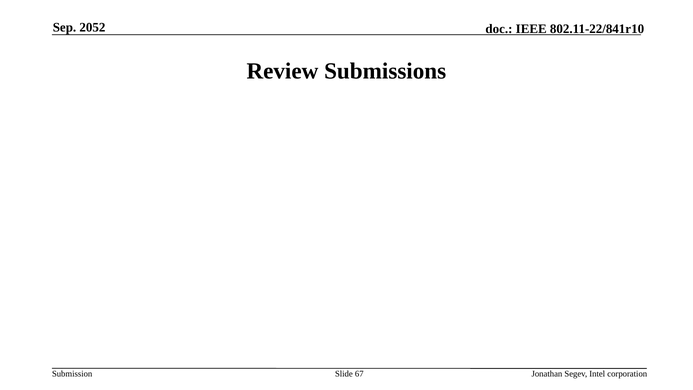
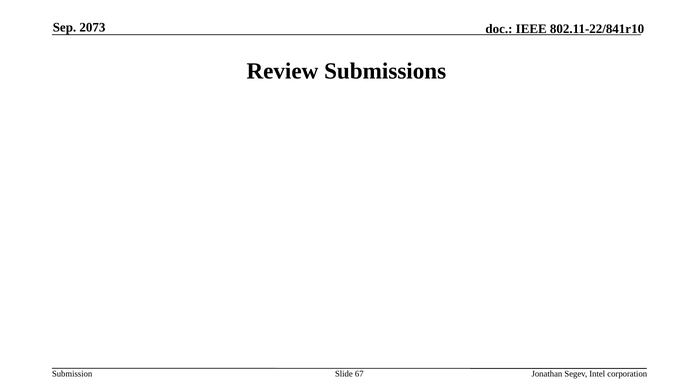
2052: 2052 -> 2073 (92, 28)
